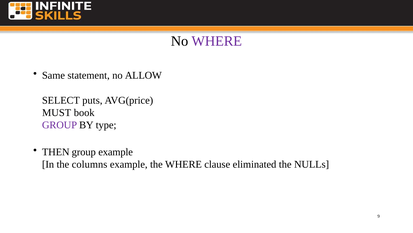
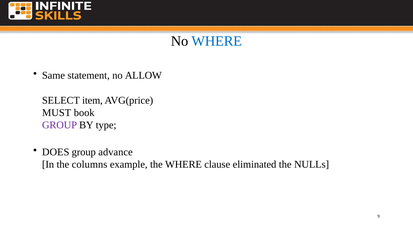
WHERE colour: purple -> blue (217, 41)
puts: puts -> item (92, 100)
THEN: THEN -> DOES (56, 152)
group example: example -> advance (116, 152)
